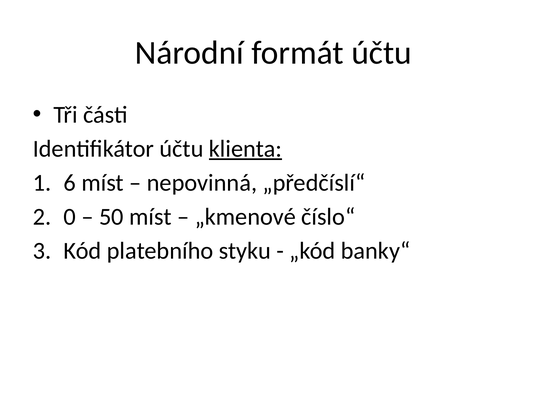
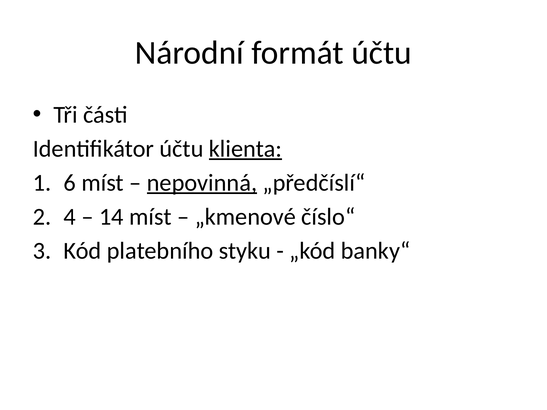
nepovinná underline: none -> present (202, 183)
0: 0 -> 4 (70, 217)
50: 50 -> 14 (111, 217)
